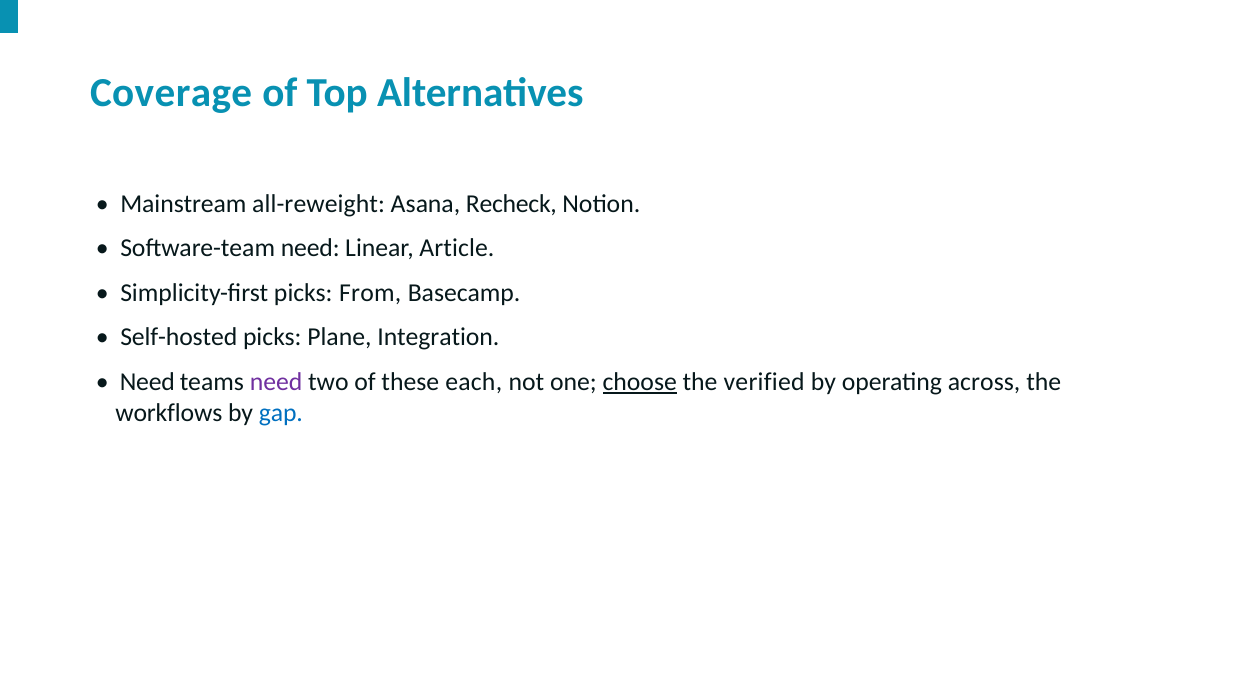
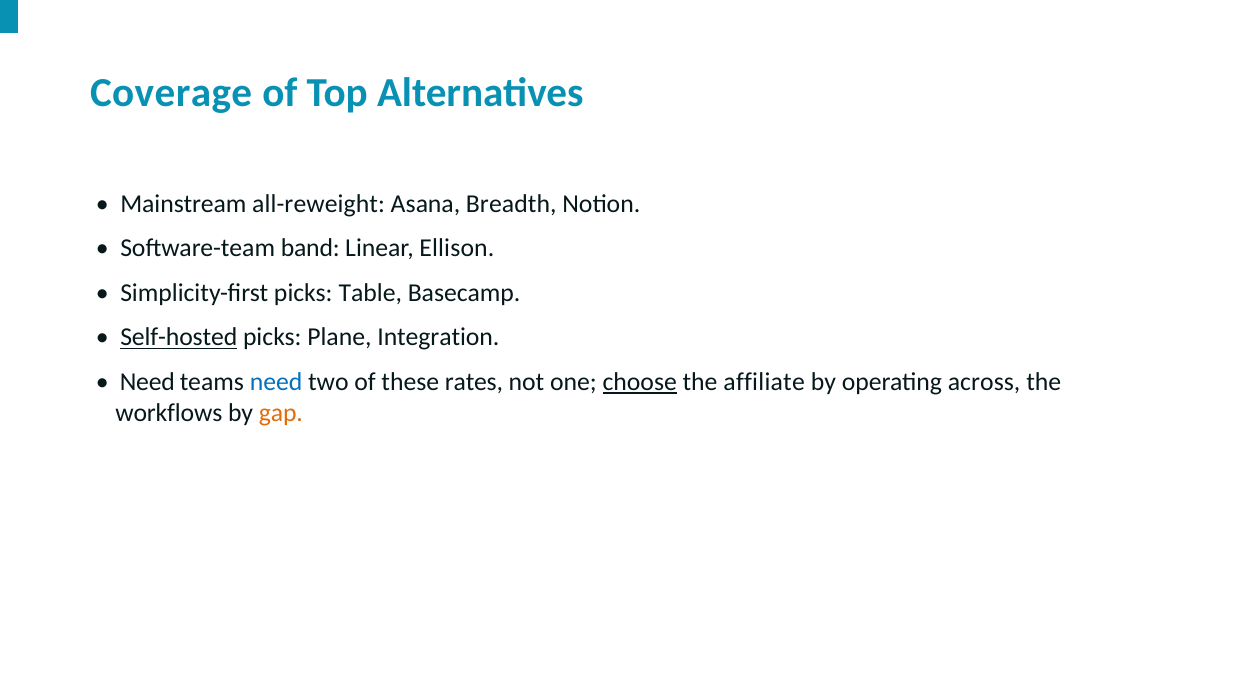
Recheck: Recheck -> Breadth (511, 203)
Software-team need: need -> band (310, 248)
Article: Article -> Ellison (457, 248)
From: From -> Table (370, 293)
Self-hosted underline: none -> present (179, 337)
need colour: purple -> blue (276, 382)
each: each -> rates (474, 382)
verified: verified -> affiliate (764, 382)
gap colour: blue -> orange (281, 413)
